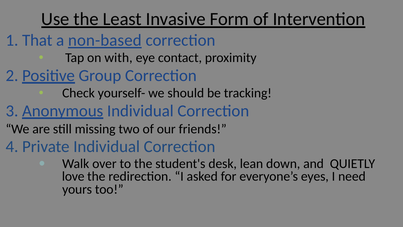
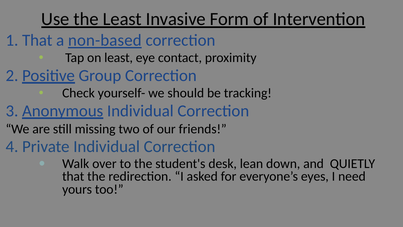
on with: with -> least (119, 58)
love: love -> that (73, 176)
